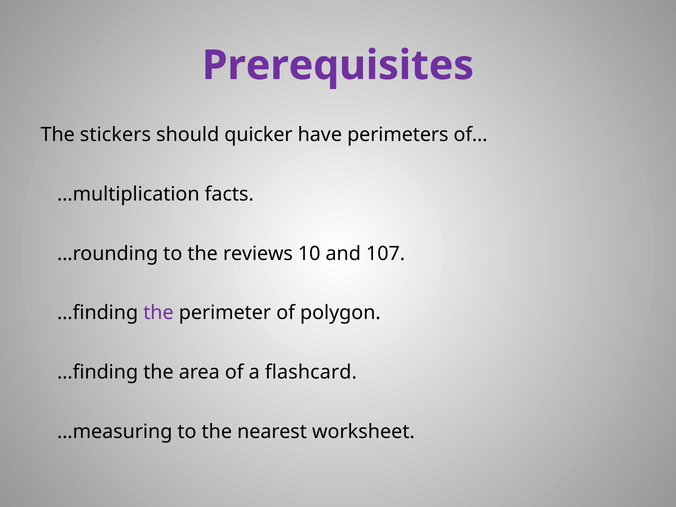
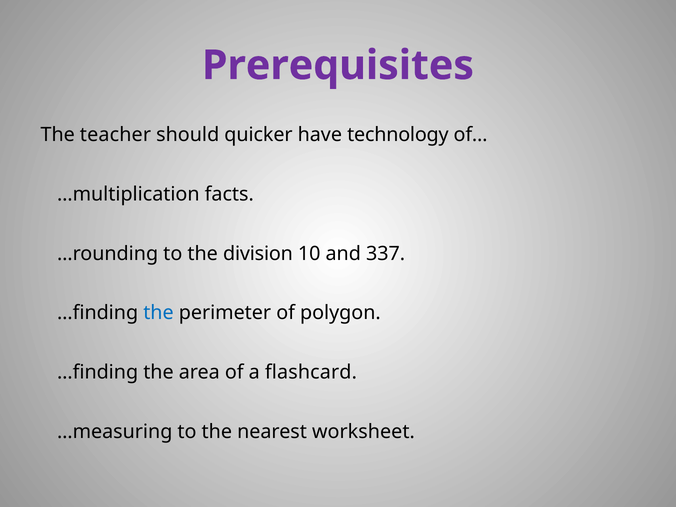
stickers: stickers -> teacher (115, 135)
perimeters: perimeters -> technology (398, 135)
reviews: reviews -> division (258, 254)
107: 107 -> 337 (386, 254)
the colour: purple -> blue (158, 313)
